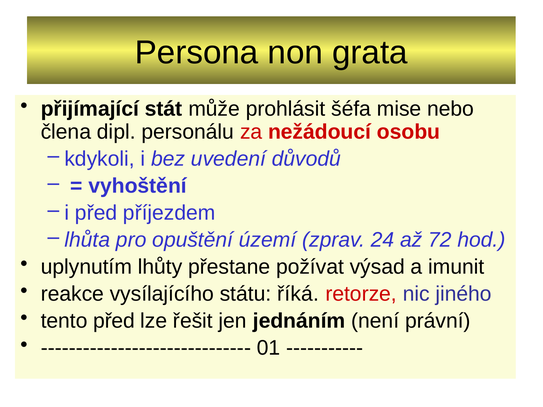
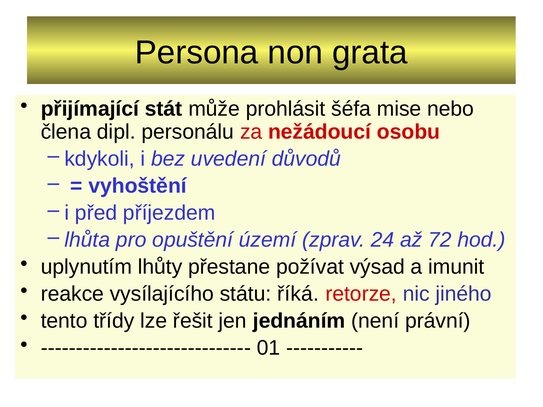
tento před: před -> třídy (114, 321)
